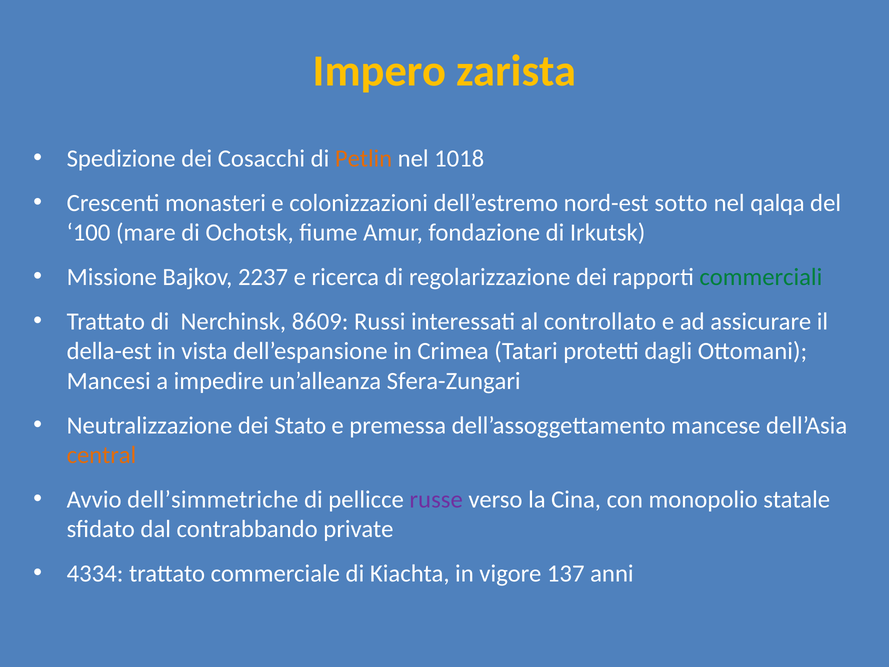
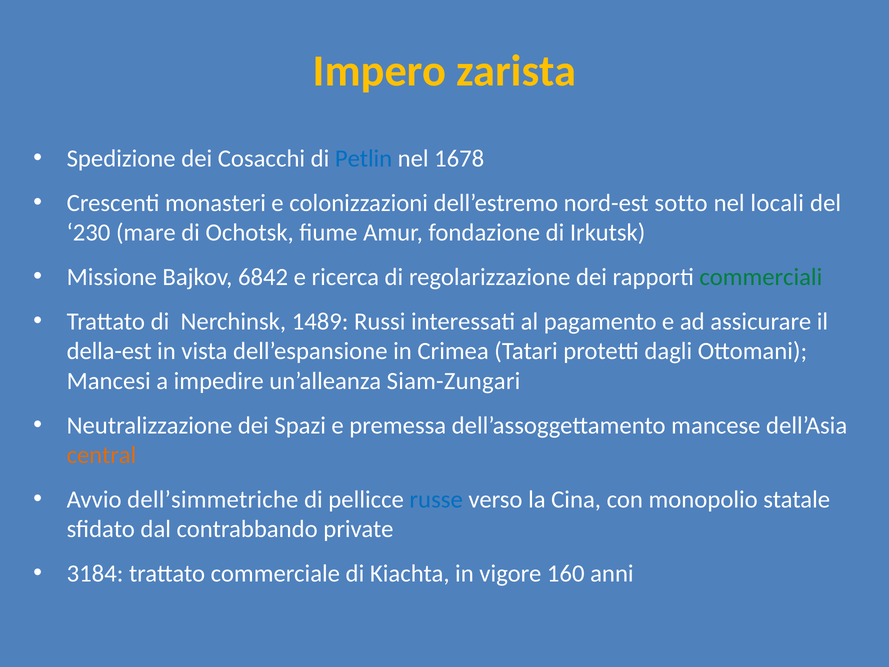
Petlin colour: orange -> blue (364, 158)
1018: 1018 -> 1678 (459, 158)
qalqa: qalqa -> locali (777, 203)
100: 100 -> 230 (89, 232)
2237: 2237 -> 6842 (263, 277)
8609: 8609 -> 1489 (320, 321)
controllato: controllato -> pagamento (600, 321)
Sfera-Zungari: Sfera-Zungari -> Siam-Zungari (454, 381)
Stato: Stato -> Spazi (300, 425)
russe colour: purple -> blue (436, 499)
4334: 4334 -> 3184 (95, 573)
137: 137 -> 160 (566, 573)
